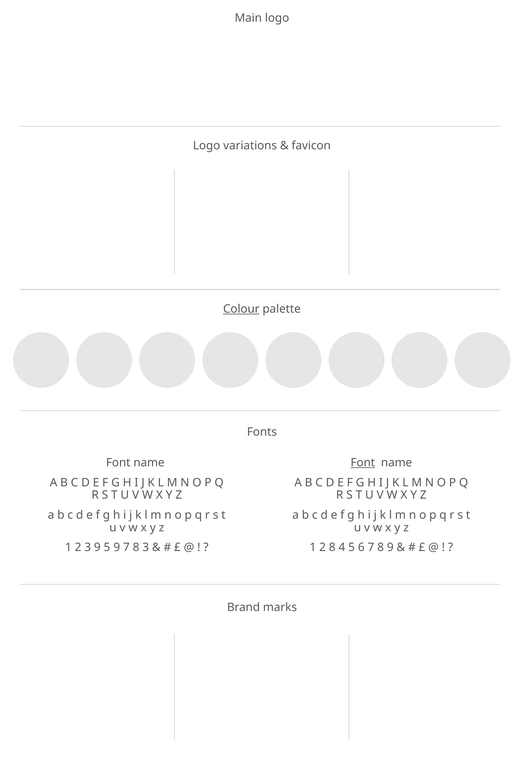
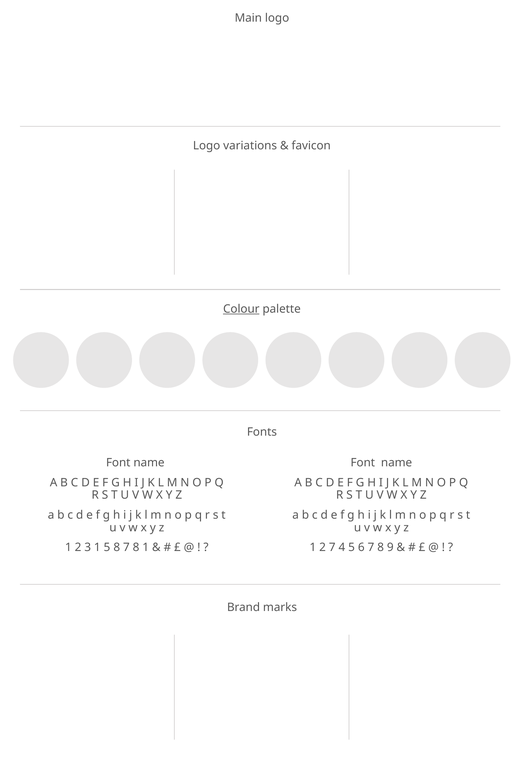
Font underline: present -> none (363, 463)
3 9: 9 -> 1 (97, 547)
5 9: 9 -> 8 (117, 547)
8 3: 3 -> 1 (146, 547)
2 8: 8 -> 7 (332, 547)
